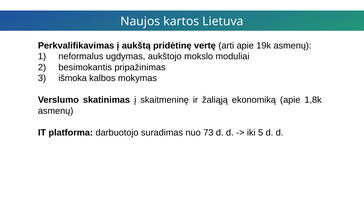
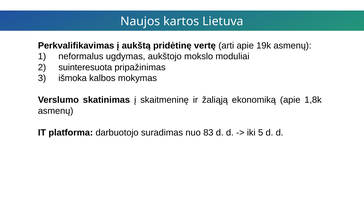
besimokantis: besimokantis -> suinteresuota (85, 68)
73: 73 -> 83 (208, 133)
